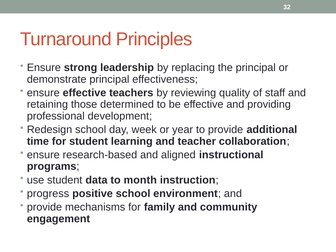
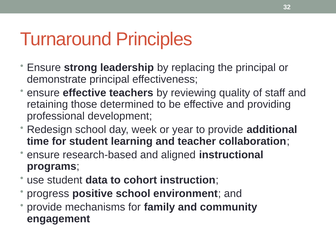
month: month -> cohort (140, 180)
